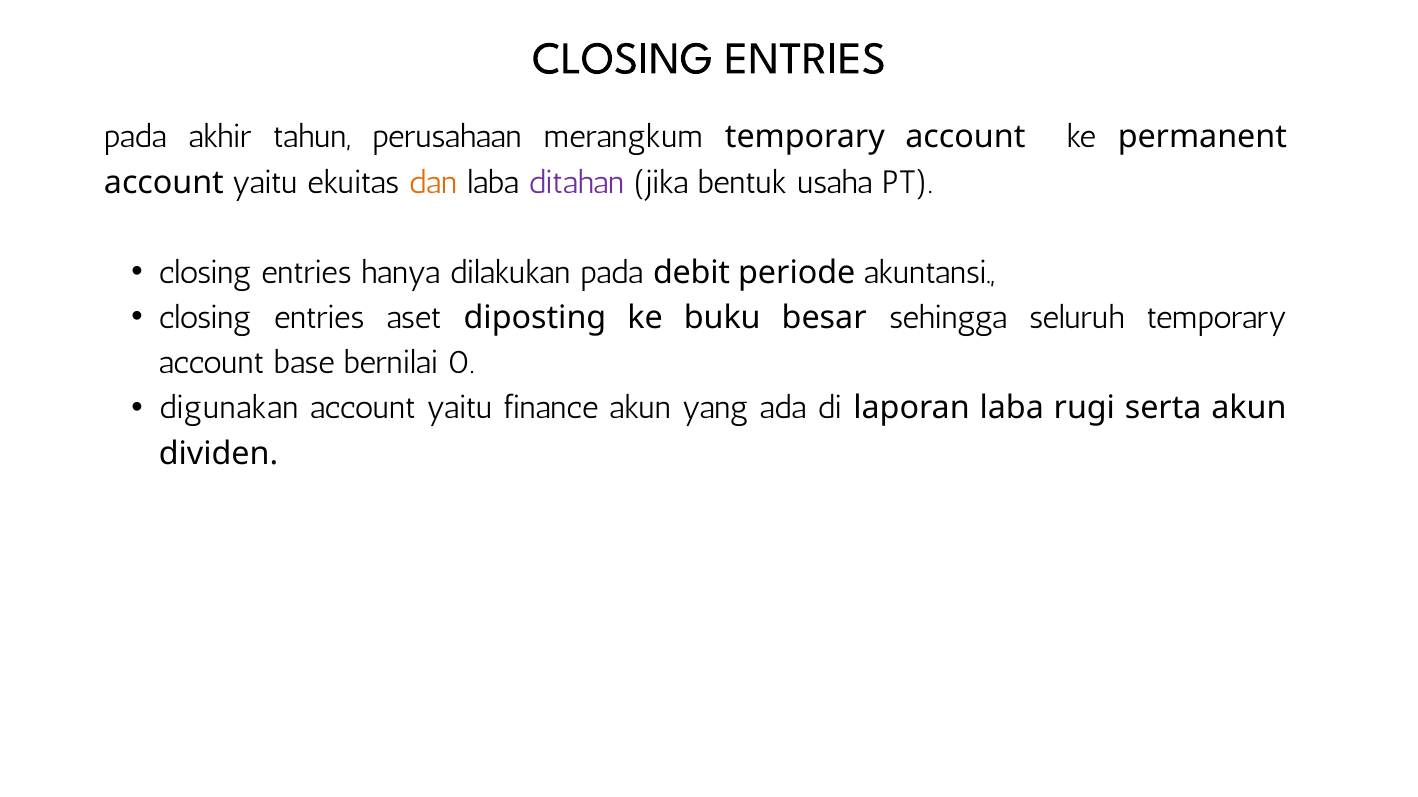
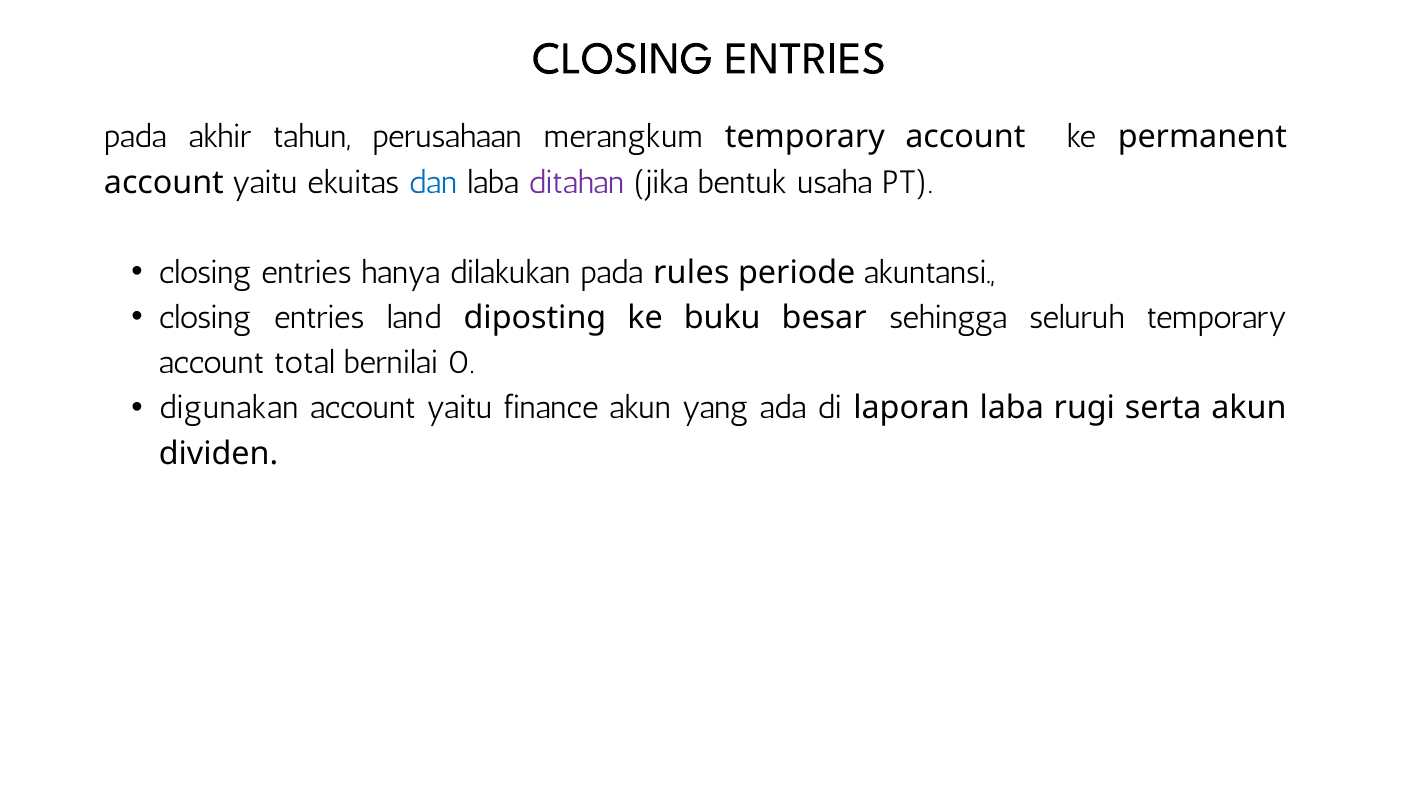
dan colour: orange -> blue (433, 183)
debit: debit -> rules (691, 273)
aset: aset -> land (414, 318)
base: base -> total (304, 363)
